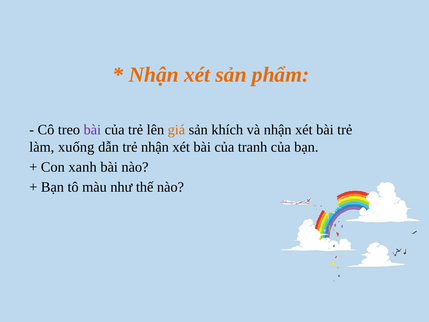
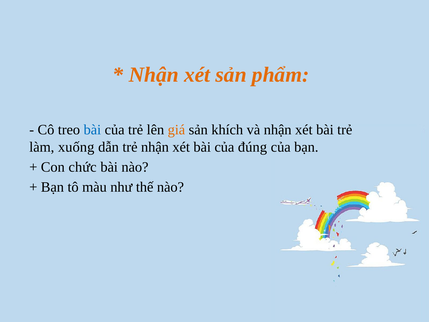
bài colour: purple -> blue (92, 130)
tranh: tranh -> đúng (252, 147)
xanh: xanh -> chức (83, 167)
